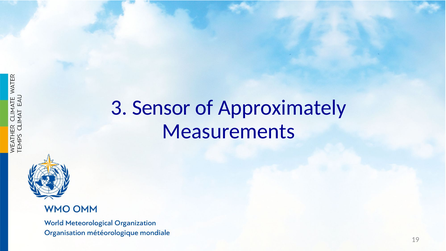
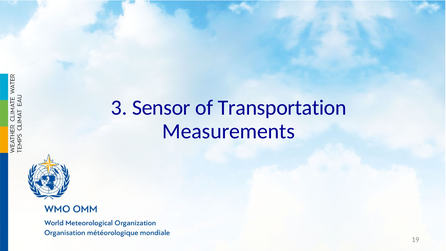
Approximately: Approximately -> Transportation (282, 108)
